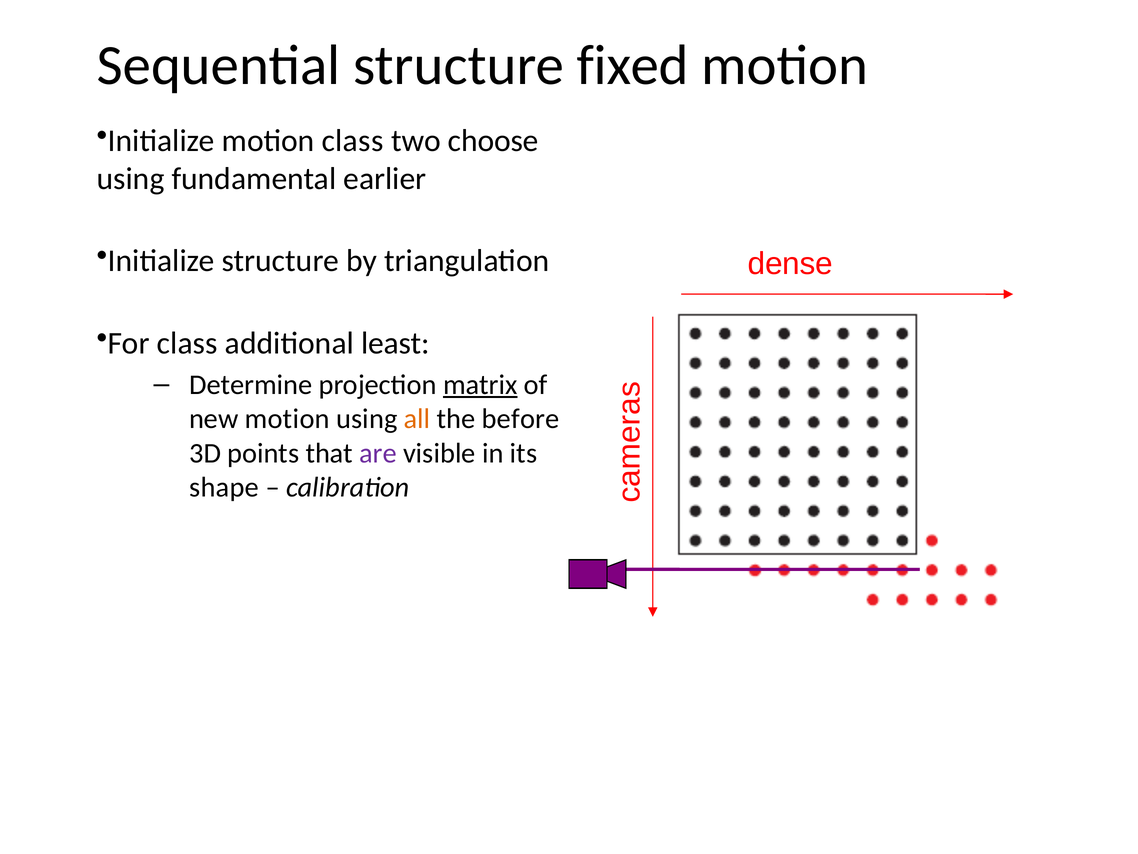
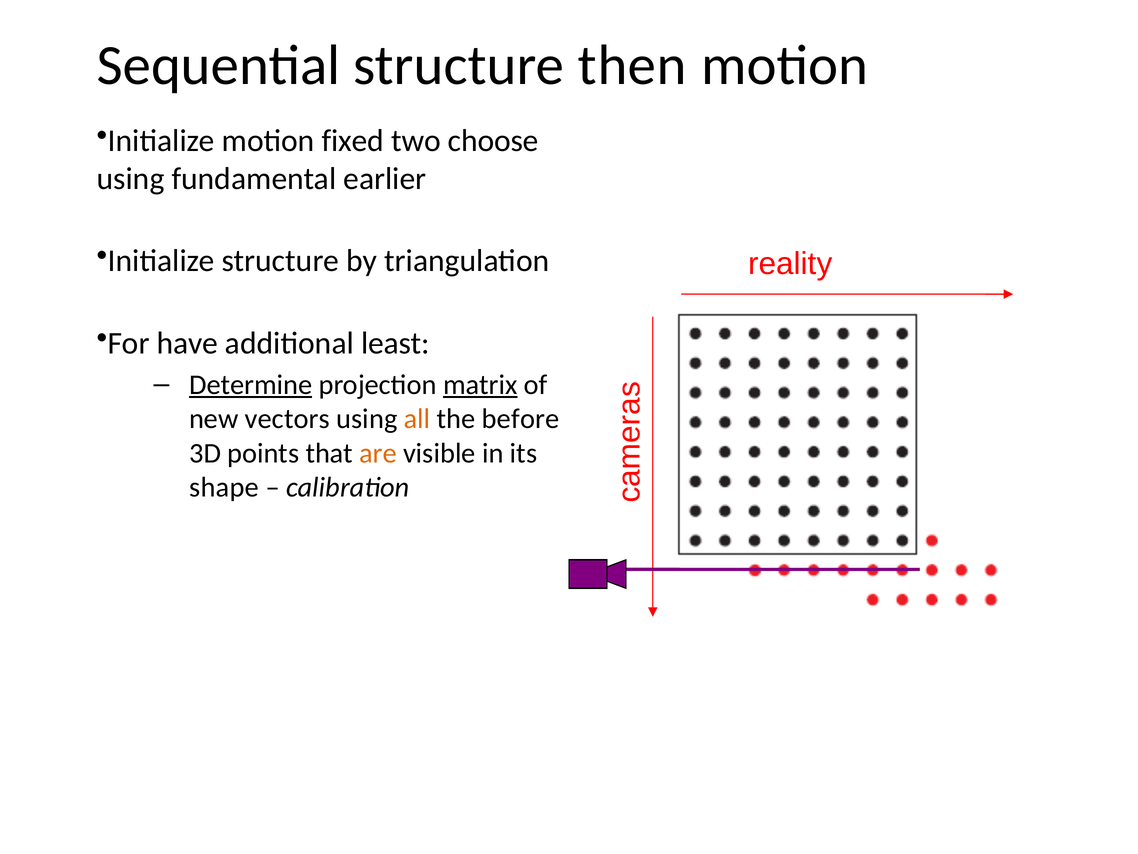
fixed: fixed -> then (632, 66)
motion class: class -> fixed (353, 141)
dense: dense -> reality (790, 264)
For class: class -> have (187, 343)
Determine underline: none -> present (251, 385)
new motion: motion -> vectors (287, 419)
are colour: purple -> orange (378, 453)
